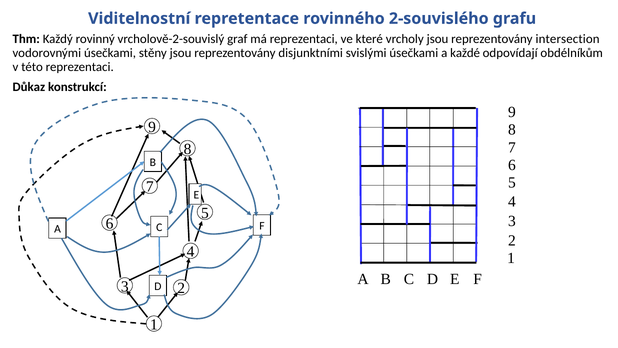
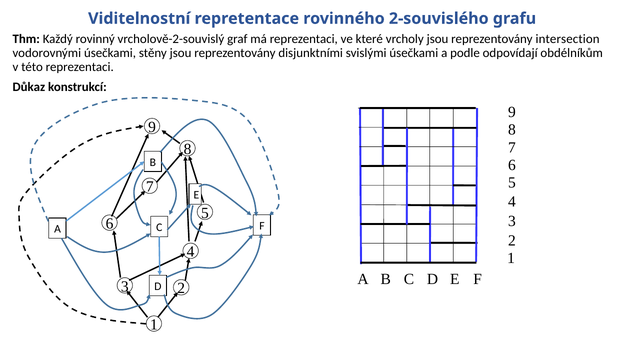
každé: každé -> podle (465, 53)
